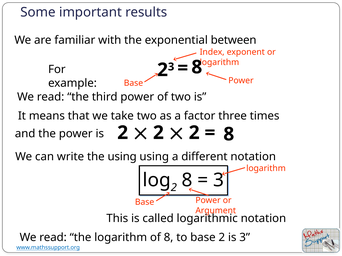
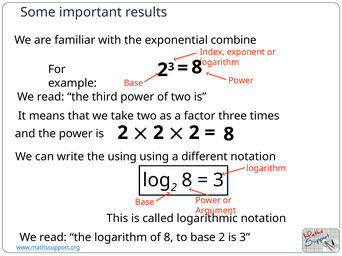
between: between -> combine (234, 40)
